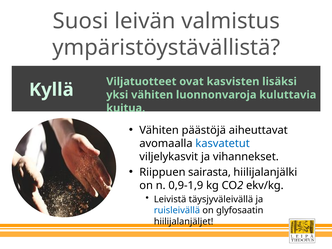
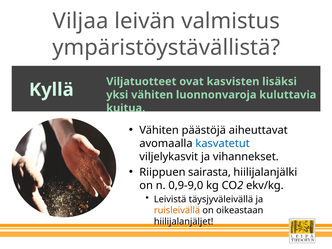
Suosi: Suosi -> Viljaa (81, 21)
0,9-1,9: 0,9-1,9 -> 0,9-9,0 (186, 185)
ruisleivällä colour: blue -> orange (177, 210)
glyfosaatin: glyfosaatin -> oikeastaan (240, 210)
